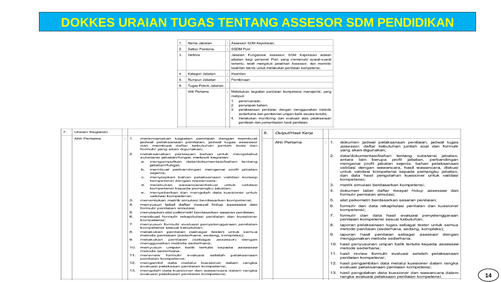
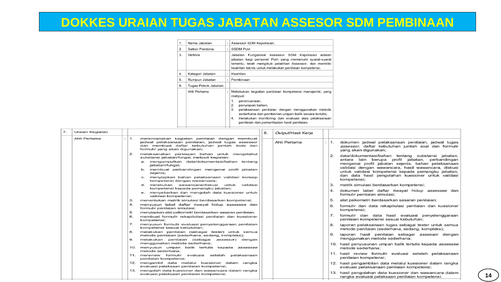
TENTANG: TENTANG -> JABATAN (248, 23)
PENDIDIKAN: PENDIDIKAN -> PEMBINAAN (416, 23)
